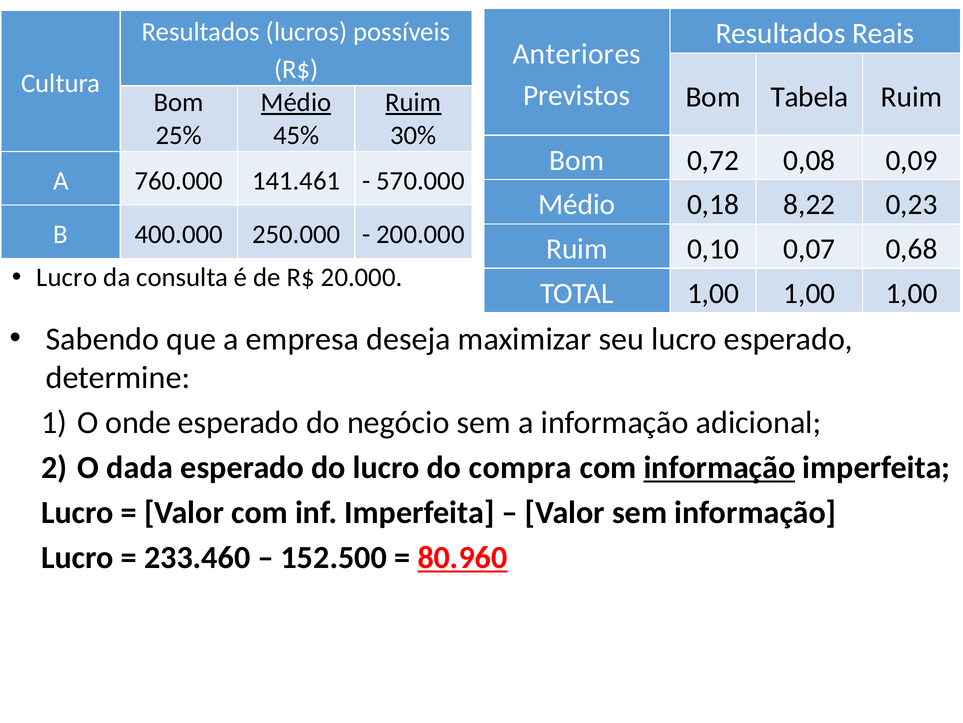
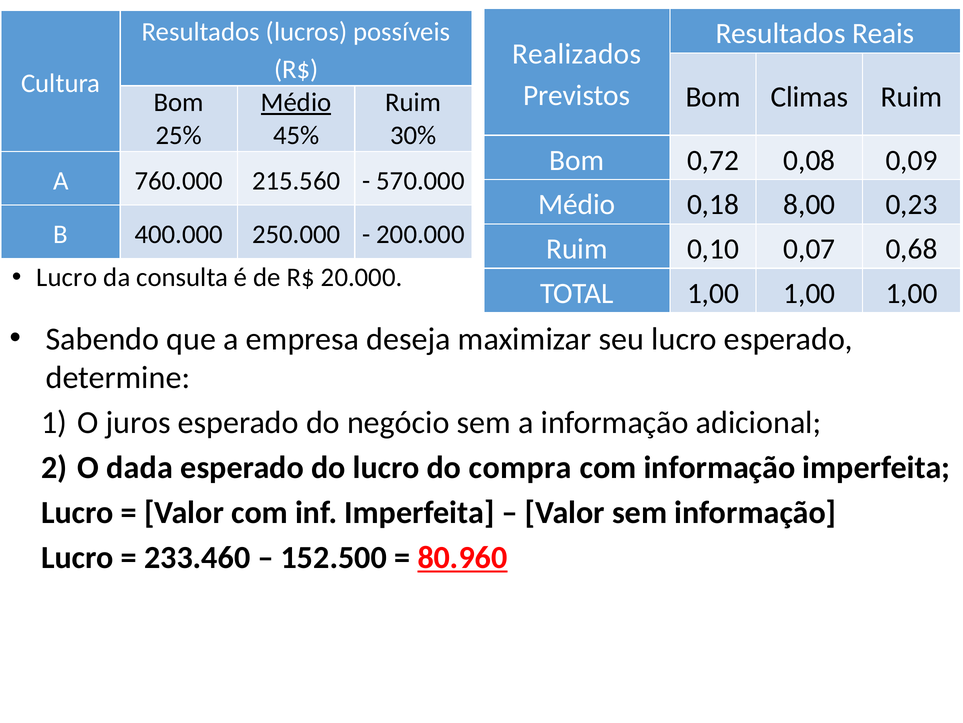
Anteriores: Anteriores -> Realizados (577, 54)
Tabela: Tabela -> Climas (809, 97)
Ruim underline: present -> none (413, 102)
141.461: 141.461 -> 215.560 (296, 181)
8,22: 8,22 -> 8,00 (809, 205)
onde: onde -> juros (138, 422)
informação underline: present -> none (719, 467)
